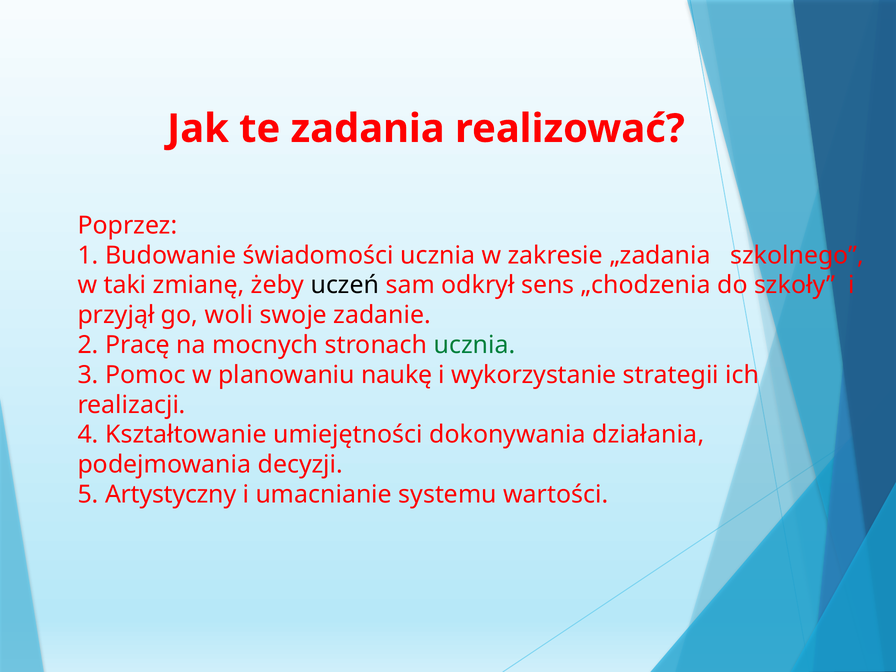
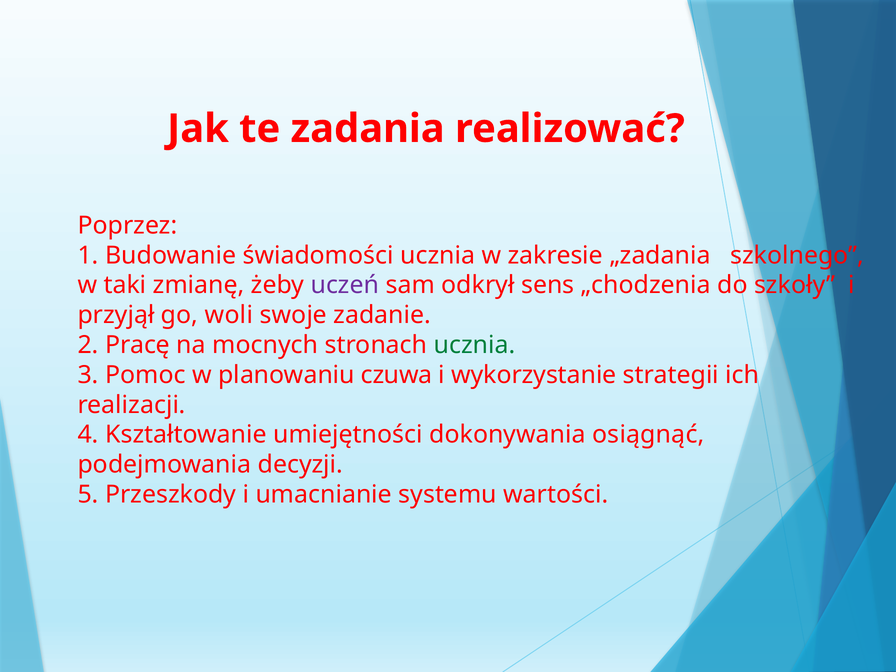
uczeń colour: black -> purple (345, 285)
naukę: naukę -> czuwa (397, 375)
działania: działania -> osiągnąć (648, 435)
Artystyczny: Artystyczny -> Przeszkody (171, 494)
